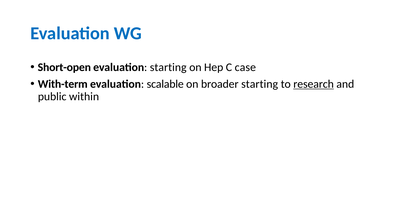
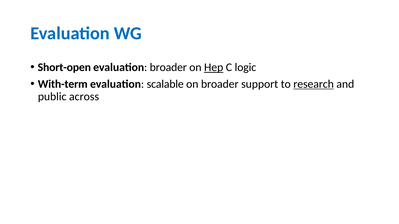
evaluation starting: starting -> broader (168, 67)
Hep underline: none -> present (214, 67)
case: case -> logic (245, 67)
broader starting: starting -> support (260, 84)
within: within -> across (84, 97)
